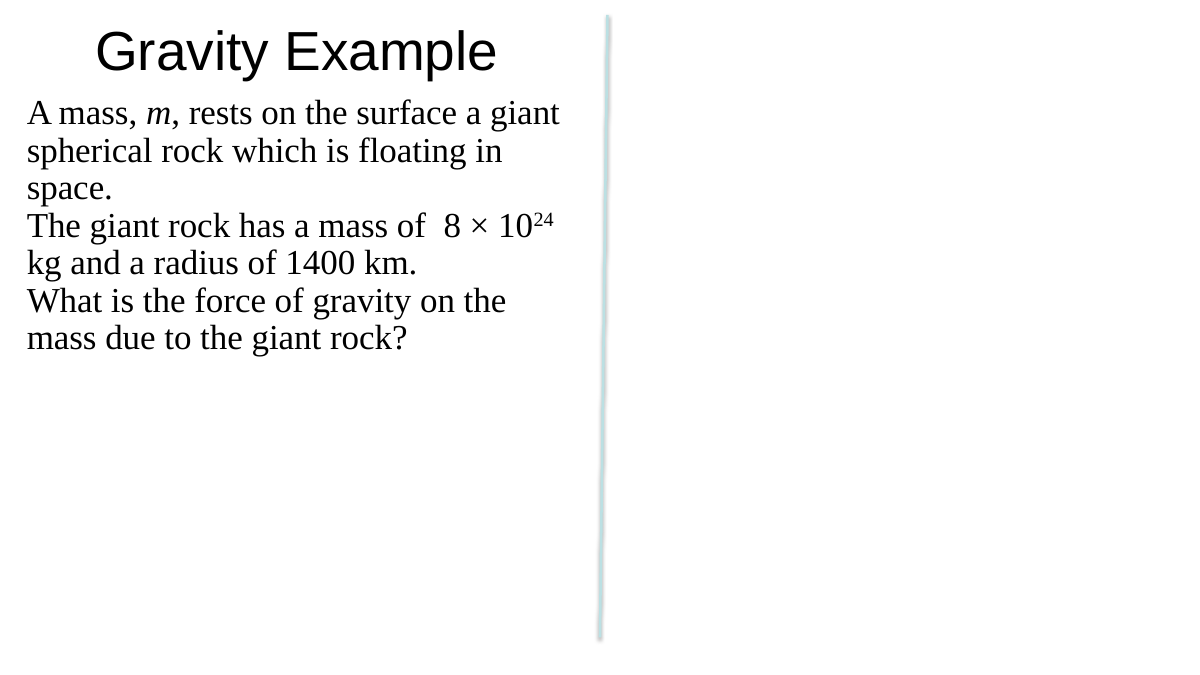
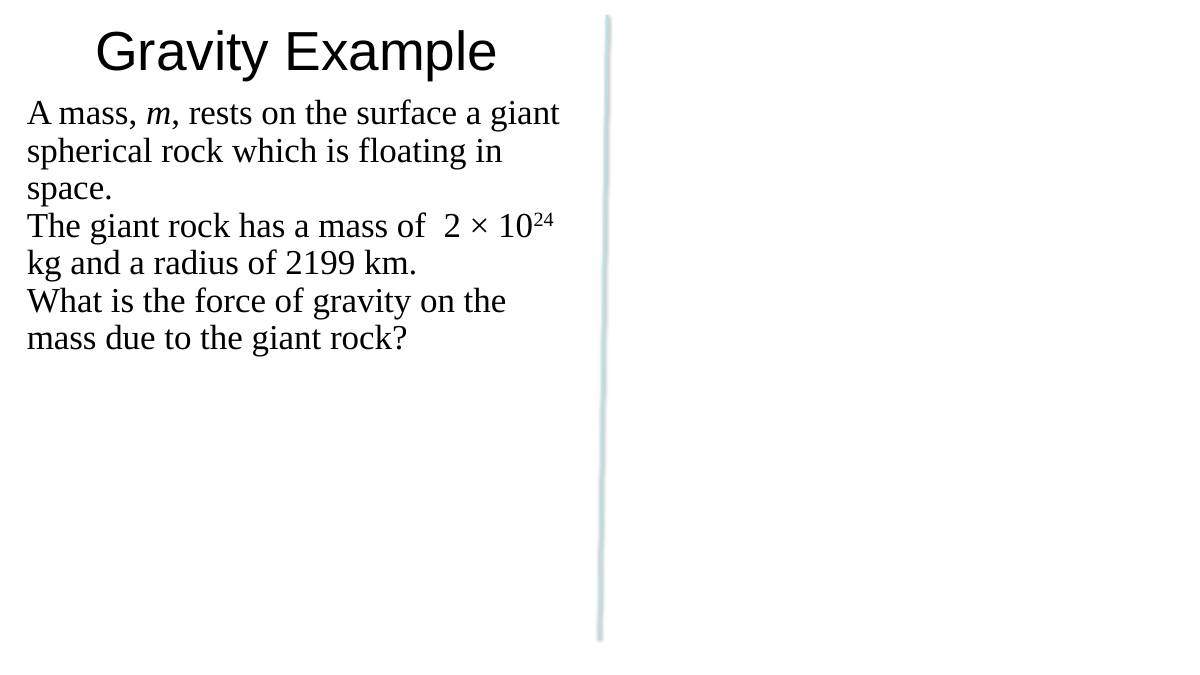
8: 8 -> 2 (452, 226)
1400: 1400 -> 2199 (320, 263)
